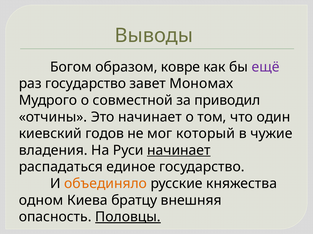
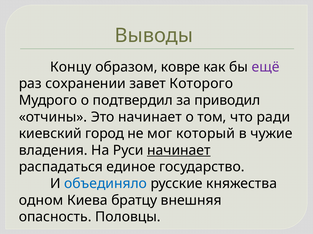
Богом: Богом -> Концу (71, 67)
раз государство: государство -> сохранении (86, 84)
Мономах: Мономах -> Которого (201, 84)
совместной: совместной -> подтвердил (133, 101)
один: один -> ради (273, 117)
годов: годов -> город (105, 134)
объединяло colour: orange -> blue (106, 184)
Половцы underline: present -> none (128, 218)
